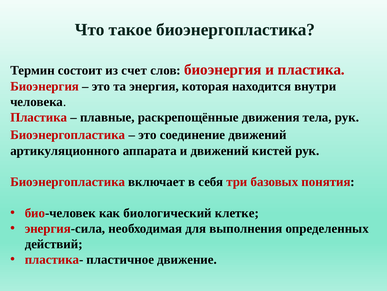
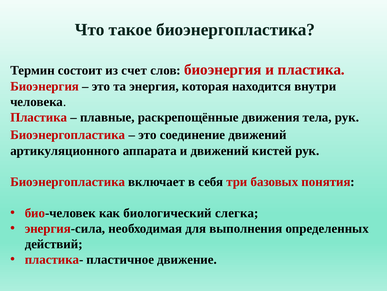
клетке: клетке -> слегка (237, 212)
